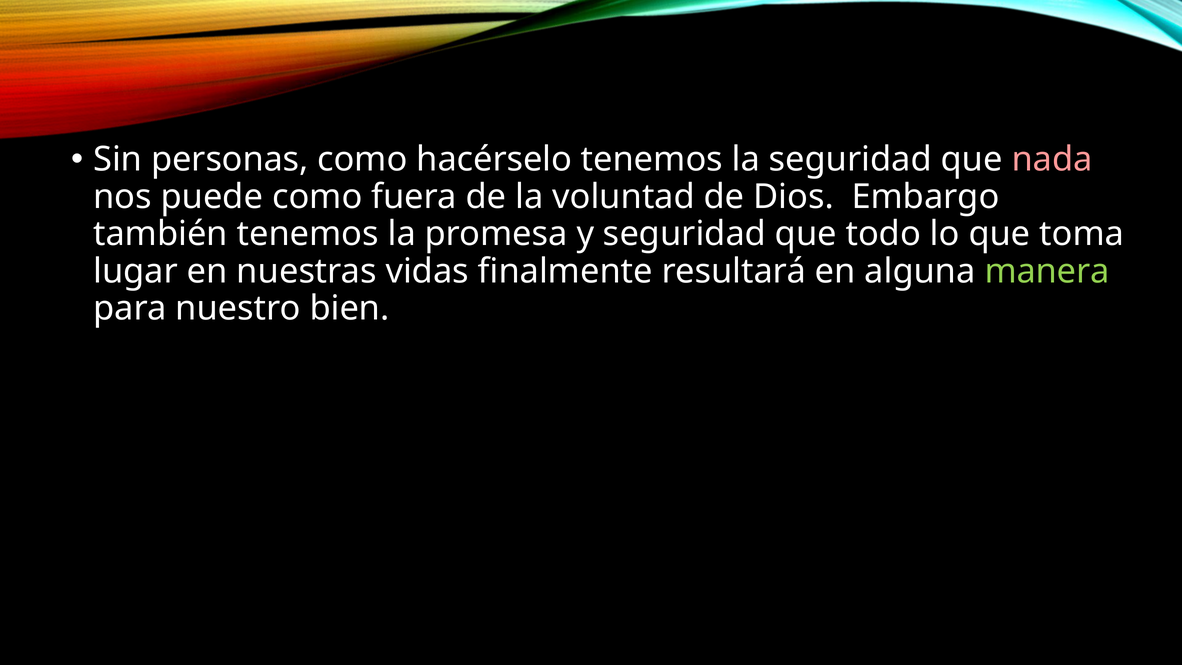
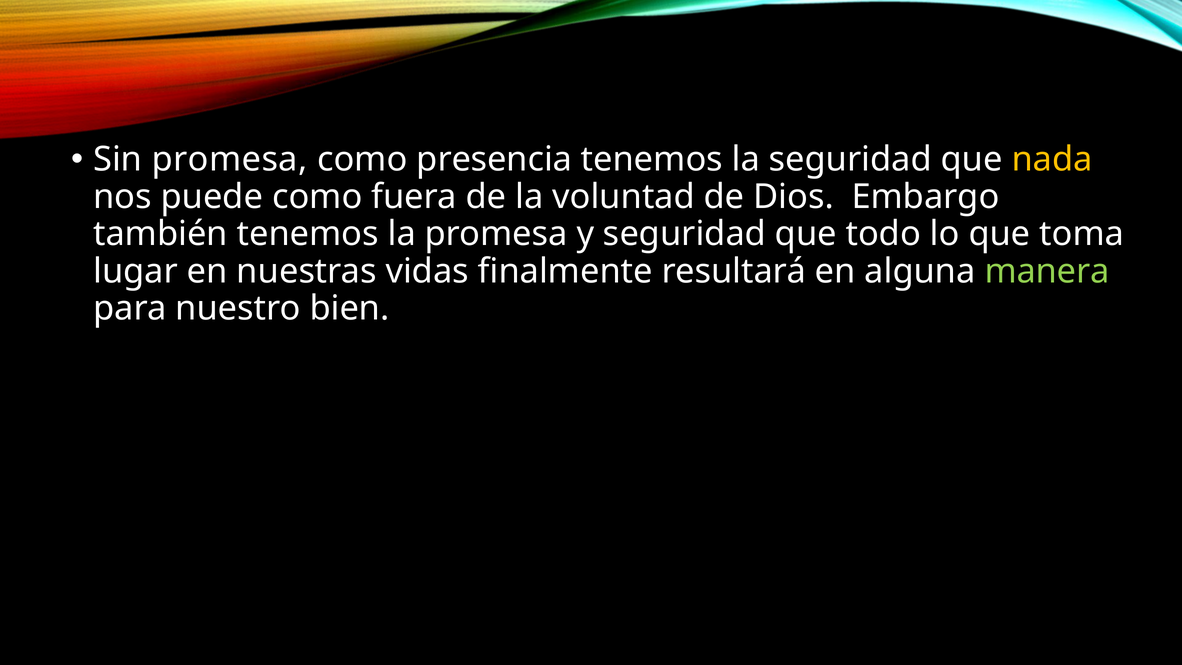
Sin personas: personas -> promesa (230, 159)
hacérselo: hacérselo -> presencia (494, 159)
nada colour: pink -> yellow (1052, 159)
